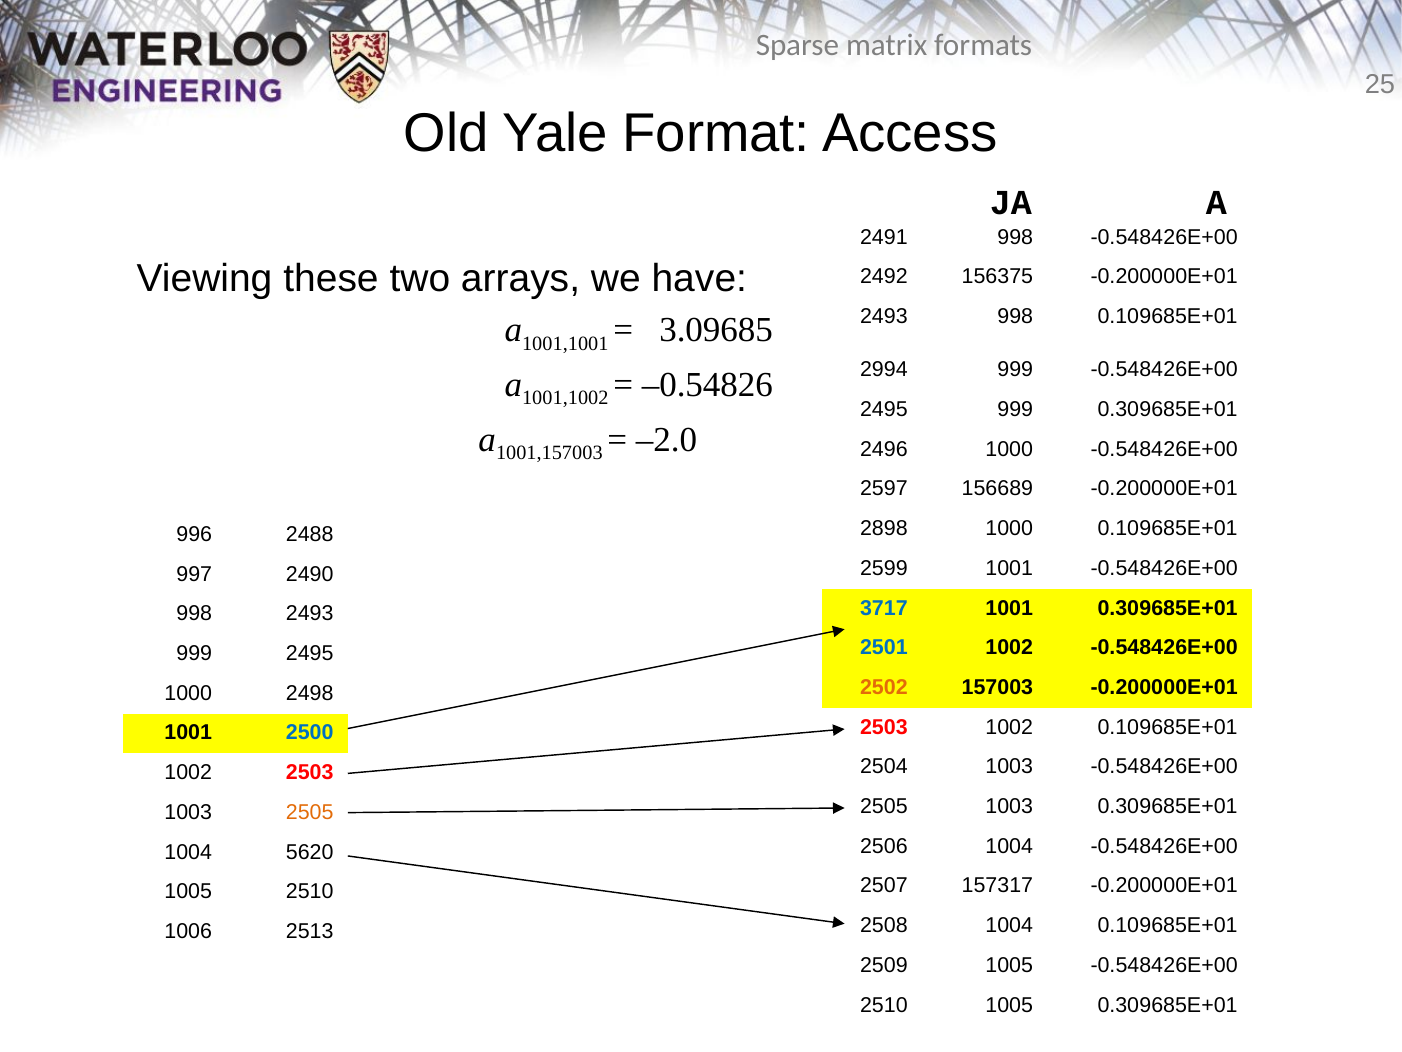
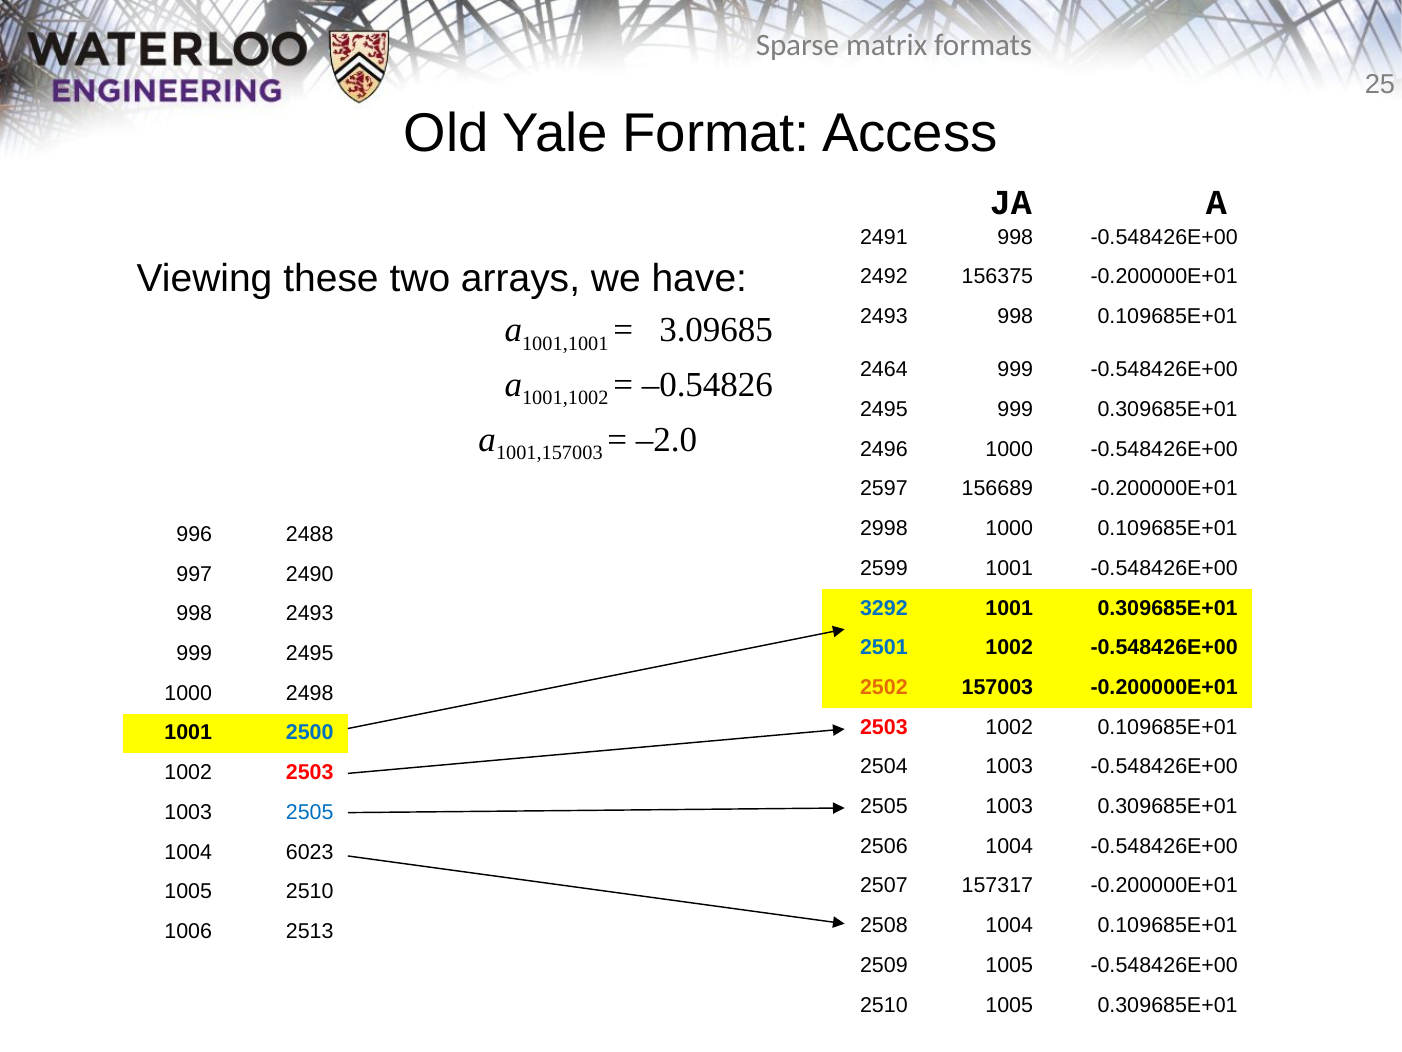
2994: 2994 -> 2464 (884, 370)
2898: 2898 -> 2998 (884, 528)
3717: 3717 -> 3292 (884, 608)
2505 colour: orange -> blue (310, 812)
5620: 5620 -> 6023 (310, 852)
